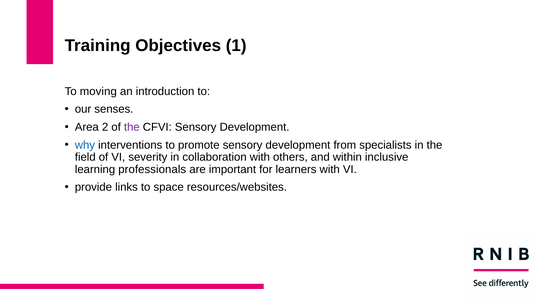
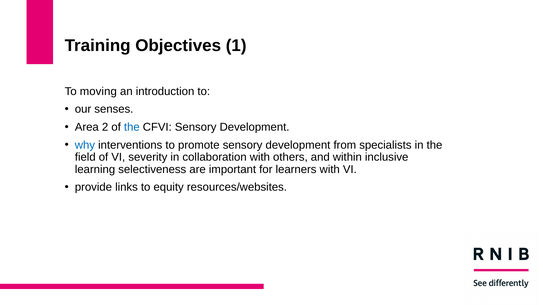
the colour: purple -> blue (132, 127)
professionals: professionals -> selectiveness (152, 170)
space: space -> equity (169, 188)
